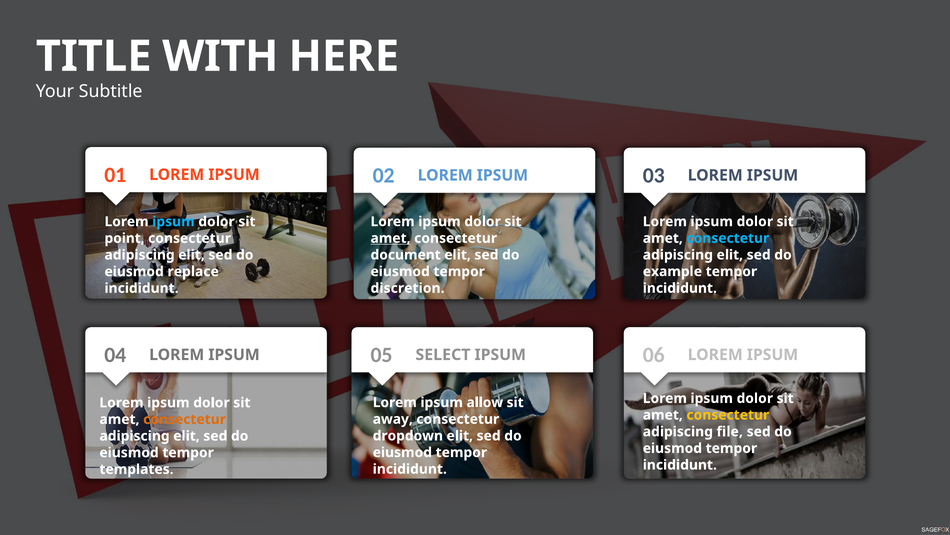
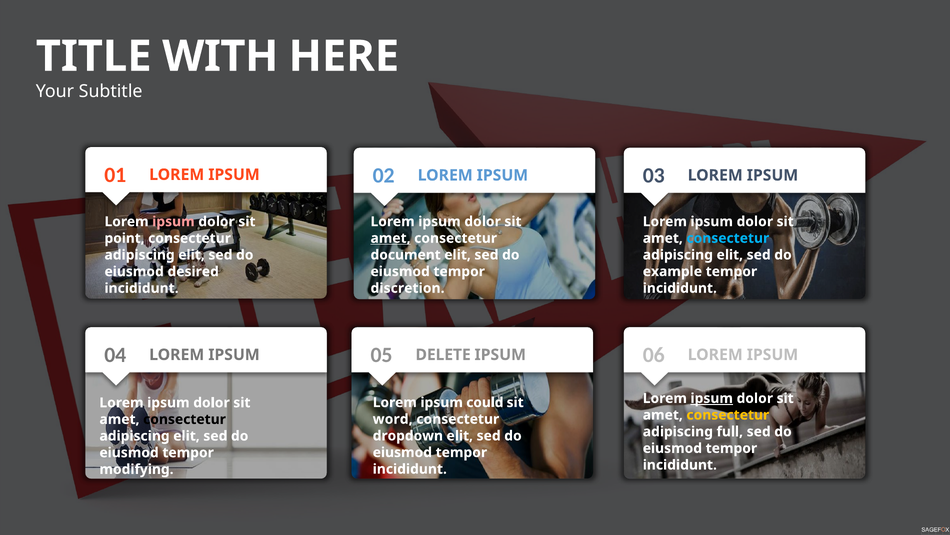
ipsum colour: light blue -> pink (173, 221)
replace: replace -> desired (193, 271)
SELECT: SELECT -> DELETE (443, 354)
ipsum underline: none -> present (712, 398)
allow: allow -> could (485, 402)
away: away -> word (393, 419)
consectetur colour: orange -> black (185, 419)
file: file -> full (730, 431)
templates: templates -> modifying (137, 469)
